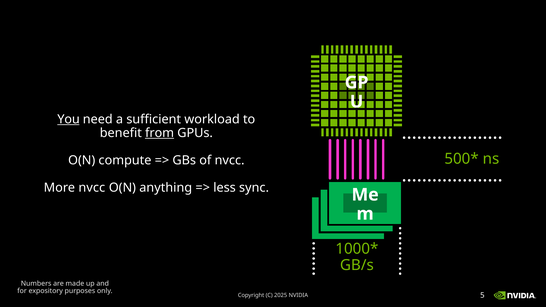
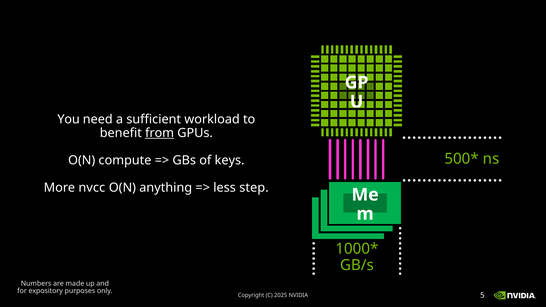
You underline: present -> none (69, 119)
of nvcc: nvcc -> keys (230, 160)
sync: sync -> step (254, 188)
